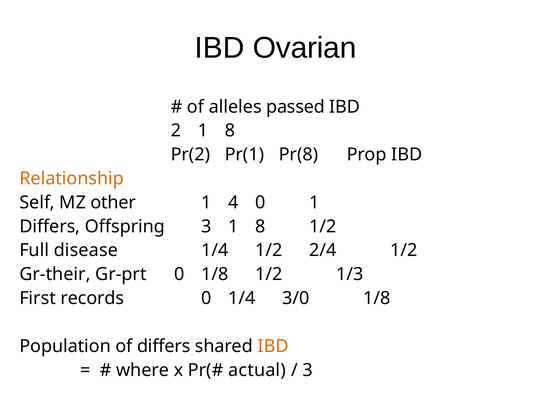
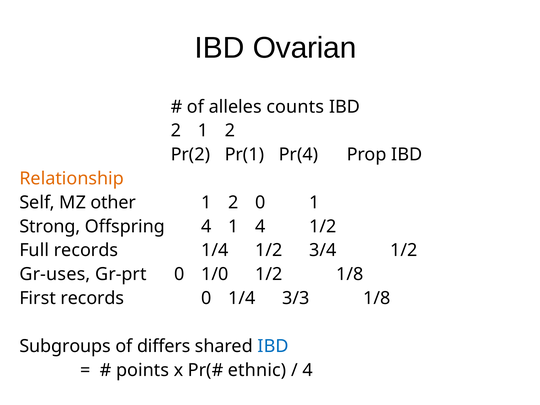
passed: passed -> counts (295, 107)
2 1 8: 8 -> 2 (230, 131)
Pr(8: Pr(8 -> Pr(4 (298, 155)
4: 4 -> 2 (233, 203)
Differs: Differs -> Strong (50, 226)
Offspring 3: 3 -> 4 (206, 226)
8: 8 -> 4 (260, 226)
Full disease: disease -> records (86, 250)
2/4: 2/4 -> 3/4 (323, 250)
Gr-their: Gr-their -> Gr-uses (55, 274)
0 1/8: 1/8 -> 1/0 (215, 274)
1/2 1/3: 1/3 -> 1/8 (350, 274)
3/0: 3/0 -> 3/3 (296, 298)
Population: Population -> Subgroups (65, 346)
IBD colour: orange -> blue (273, 346)
where: where -> points (143, 370)
actual: actual -> ethnic (257, 370)
3: 3 -> 4 (308, 370)
